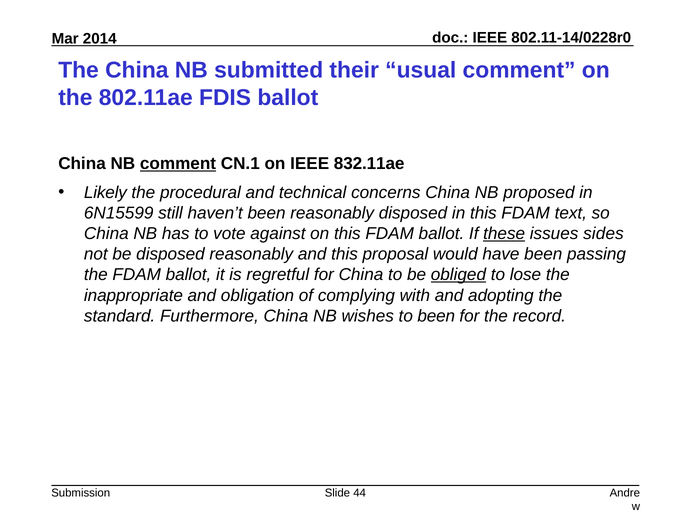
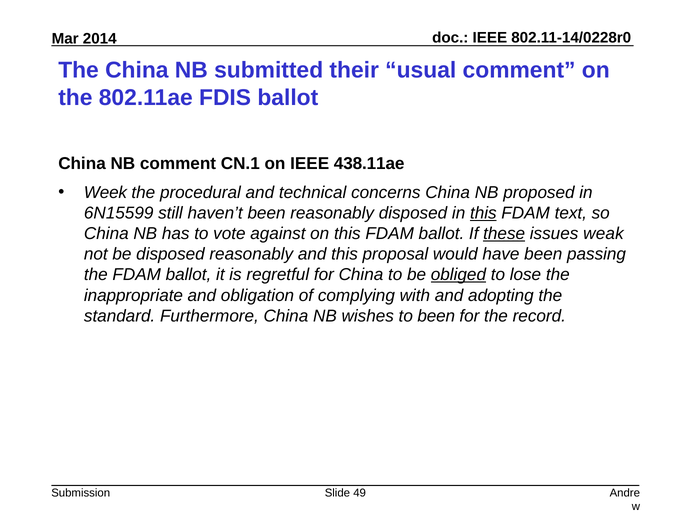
comment underline: present -> none (178, 163)
832.11ae: 832.11ae -> 438.11ae (369, 163)
Likely: Likely -> Week (105, 192)
this underline: none -> present (483, 213)
sides: sides -> weak (603, 234)
44: 44 -> 49 (360, 493)
